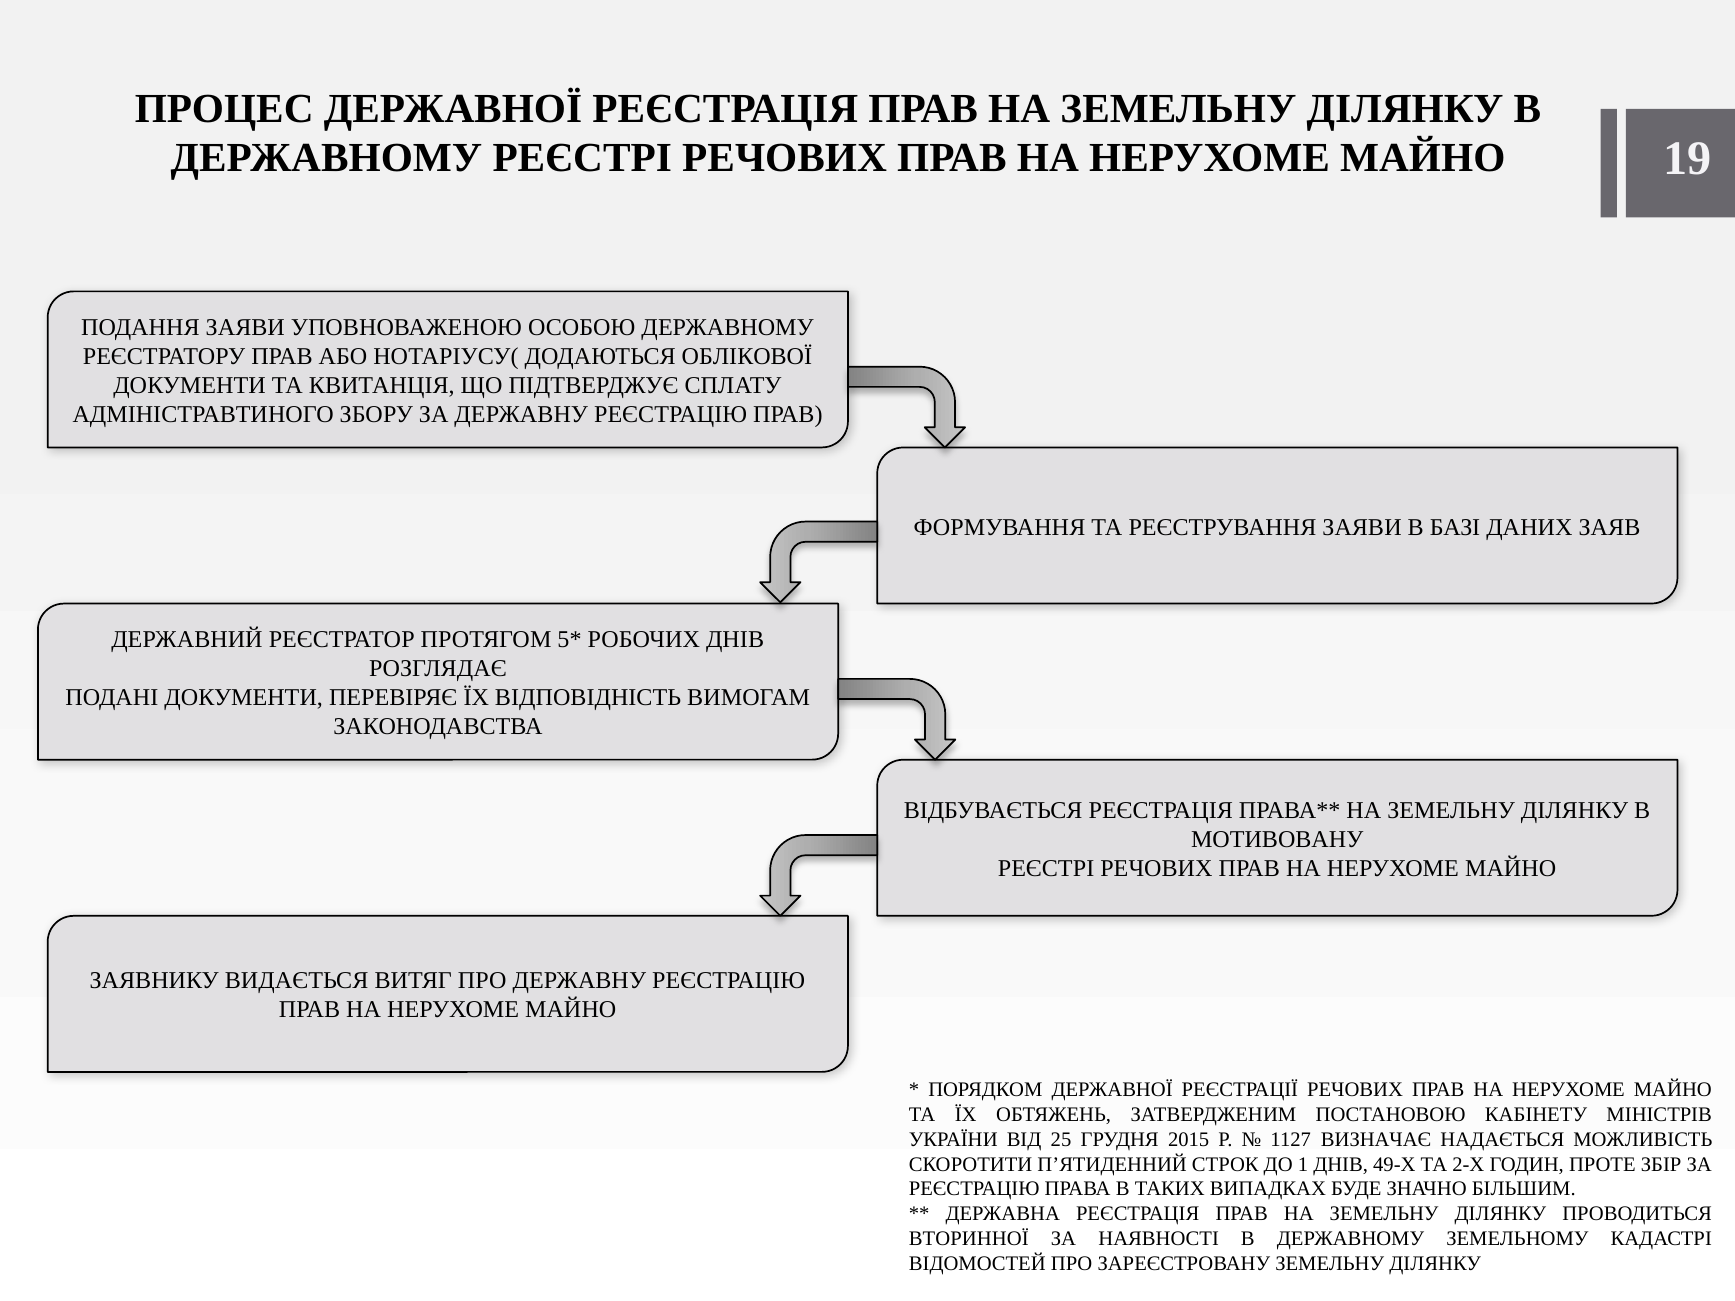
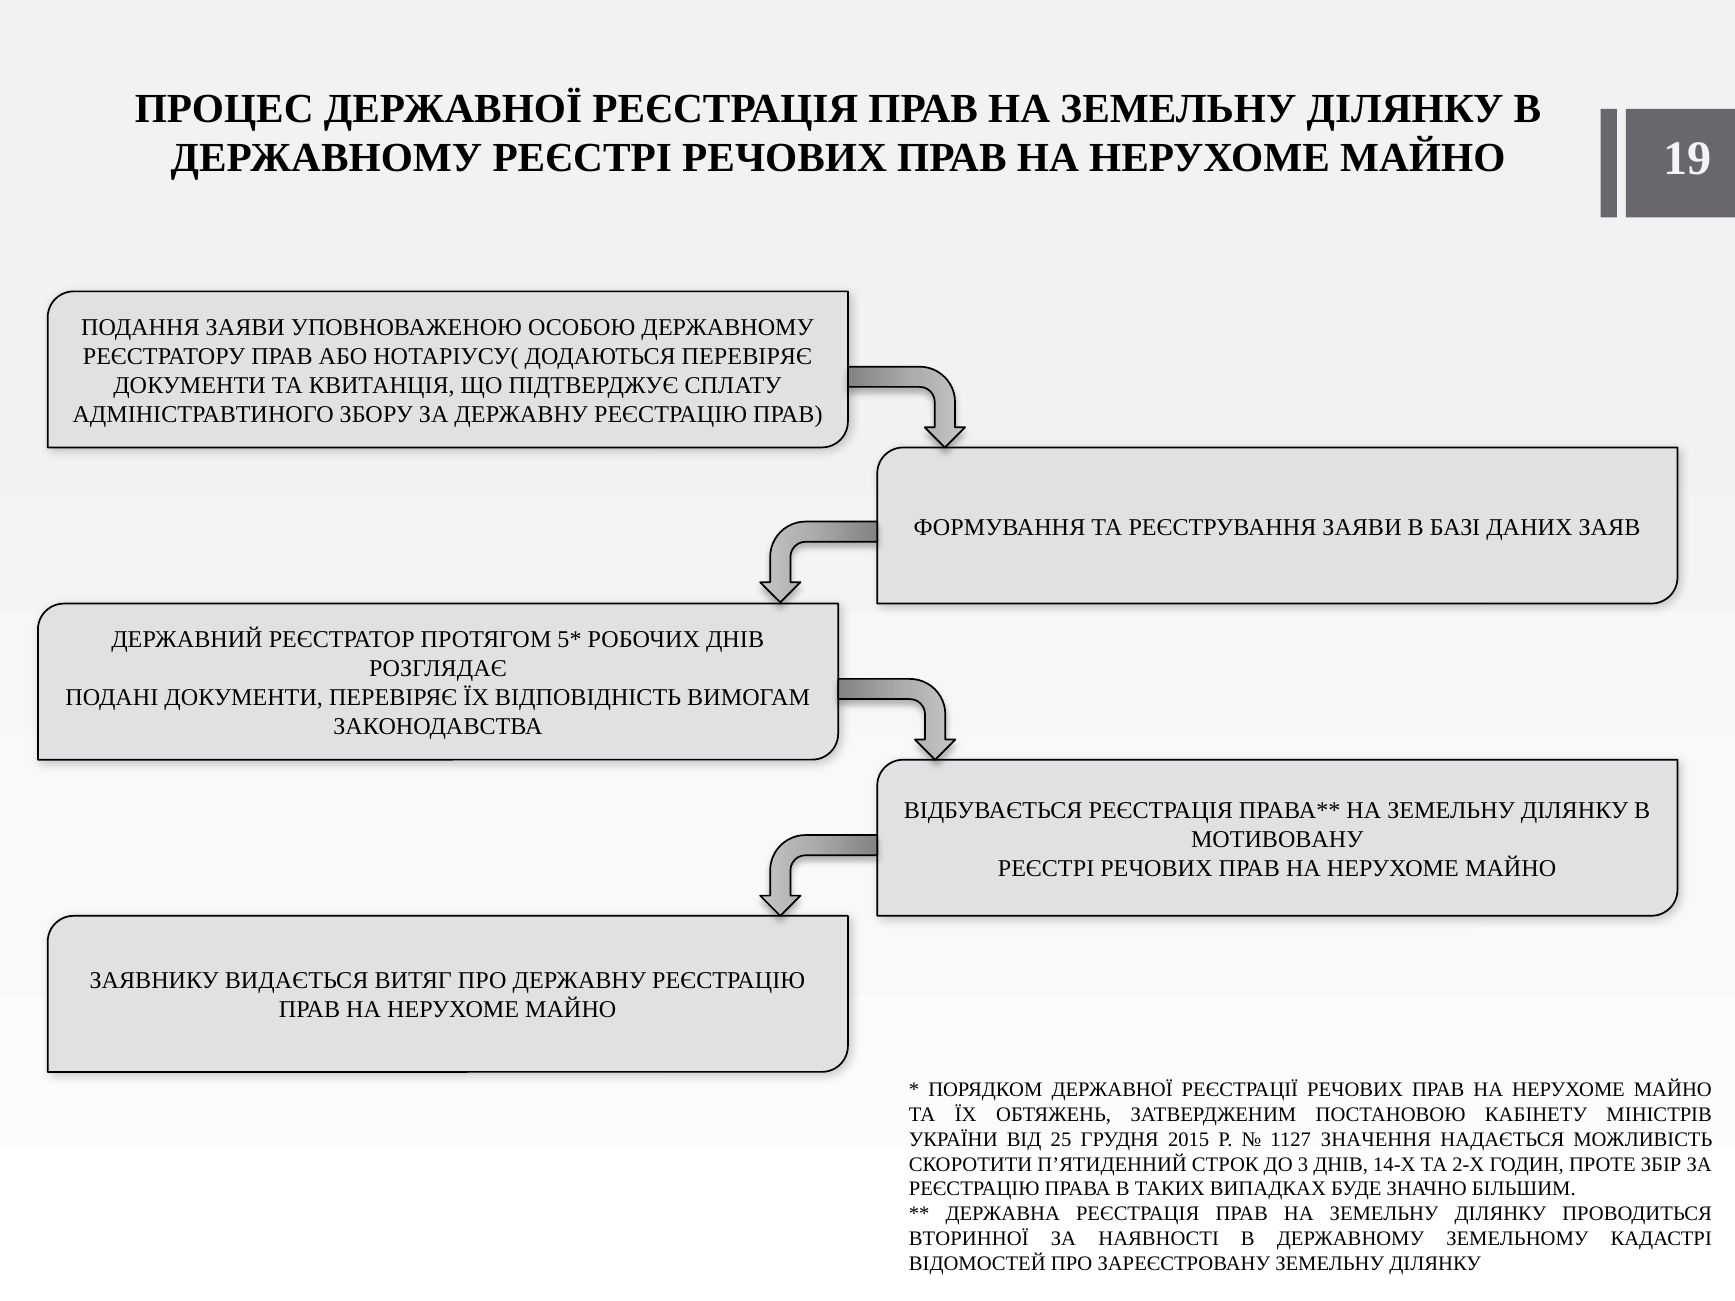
ДОДАЮТЬСЯ ОБЛІКОВОЇ: ОБЛІКОВОЇ -> ПЕРЕВІРЯЄ (747, 357)
ВИЗНАЧАЄ: ВИЗНАЧАЄ -> ЗНАЧЕННЯ (1376, 1140)
1: 1 -> 3 (1303, 1165)
49-Х: 49-Х -> 14-Х (1394, 1165)
